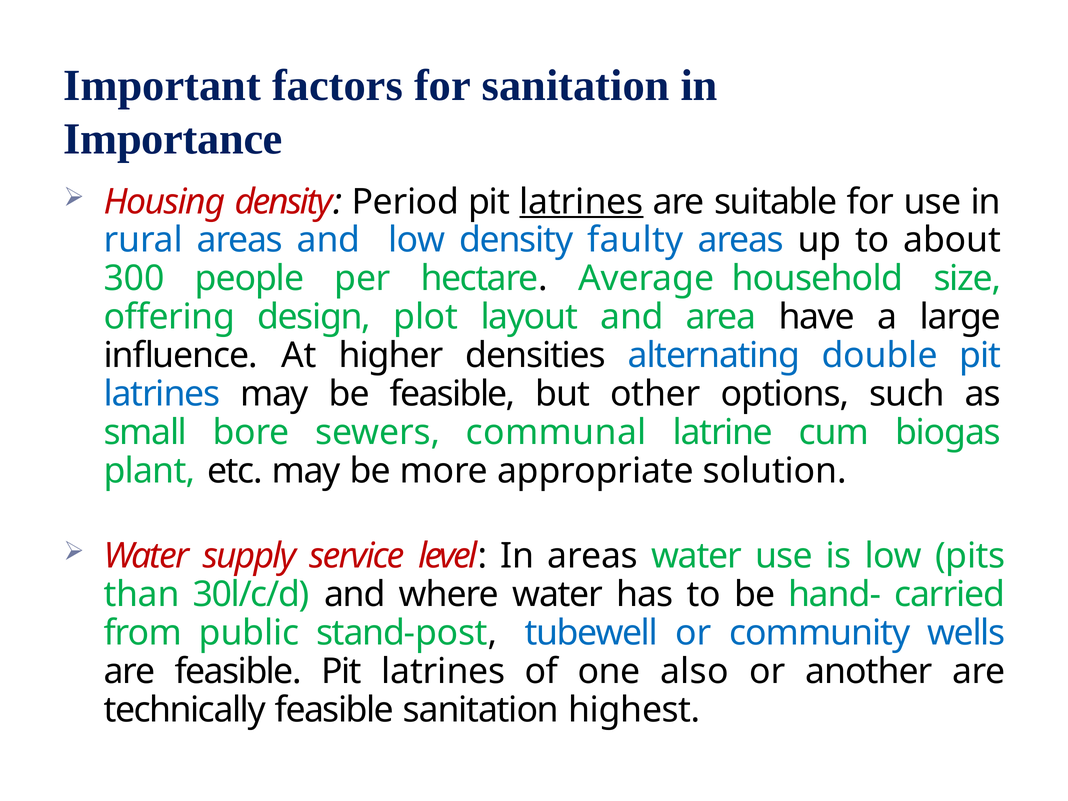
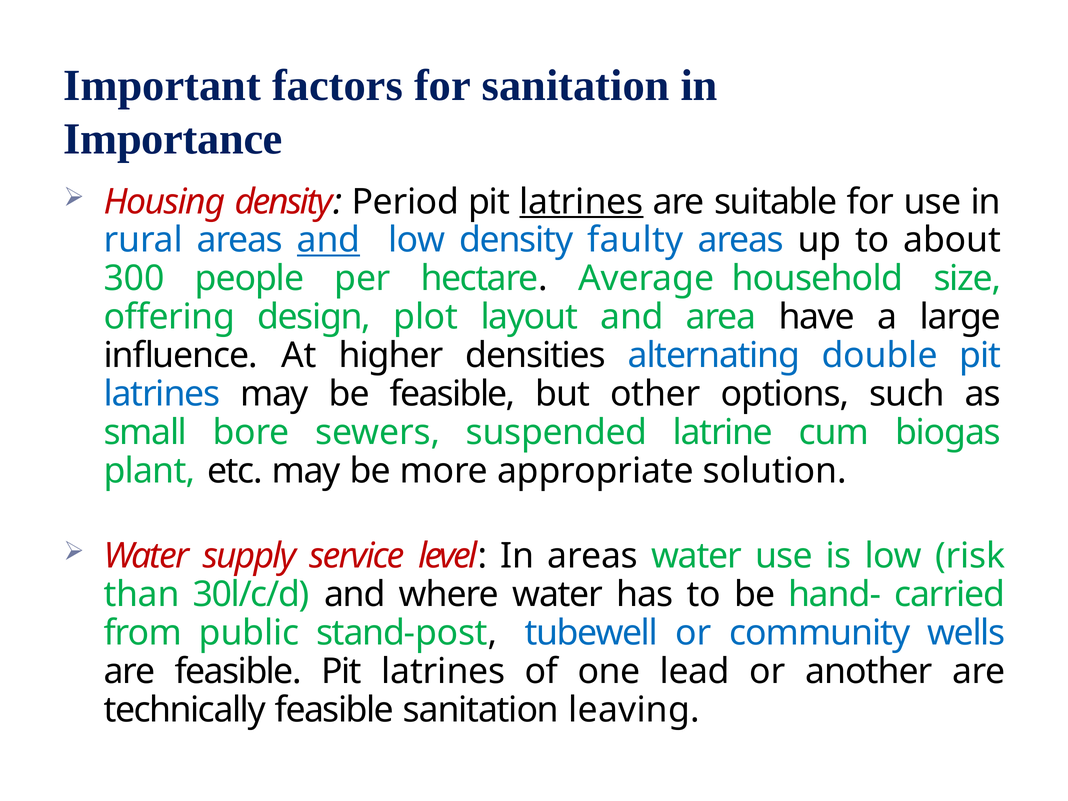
and underline: none -> present (329, 240)
communal: communal -> suspended (557, 432)
pits: pits -> risk (970, 556)
also: also -> lead (695, 671)
highest: highest -> leaving (634, 710)
